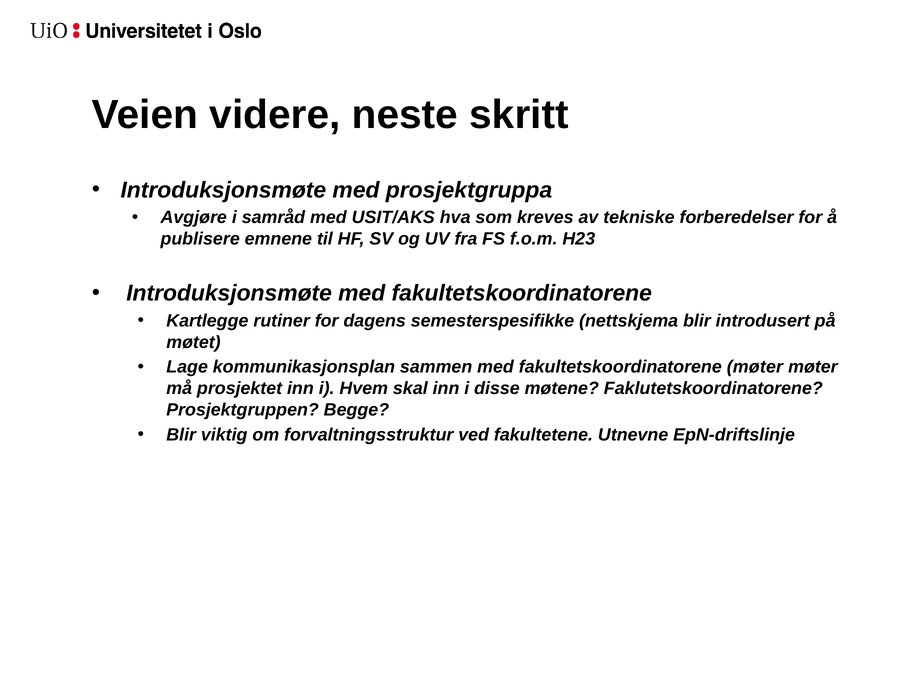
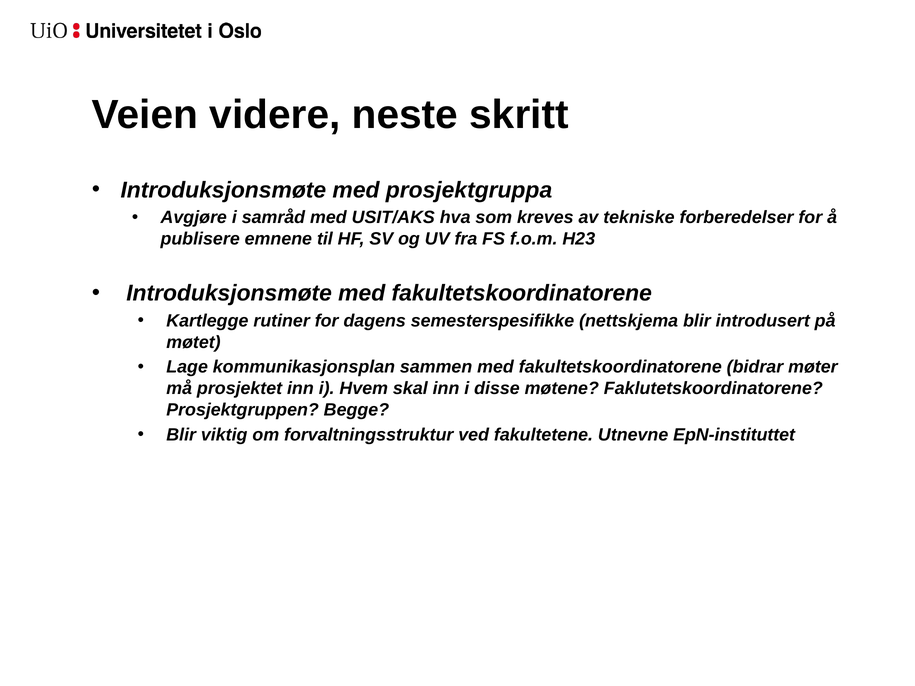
fakultetskoordinatorene møter: møter -> bidrar (755, 367)
EpN-driftslinje: EpN-driftslinje -> EpN-instituttet (734, 435)
